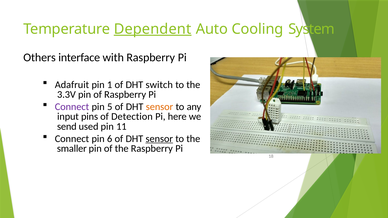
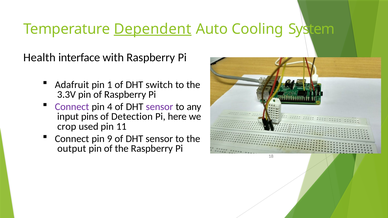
Others: Others -> Health (39, 57)
5: 5 -> 4 (110, 107)
sensor colour: orange -> purple (159, 107)
send: send -> crop (67, 127)
6: 6 -> 9 (110, 139)
sensor underline: present -> none (159, 139)
smaller: smaller -> output (72, 149)
